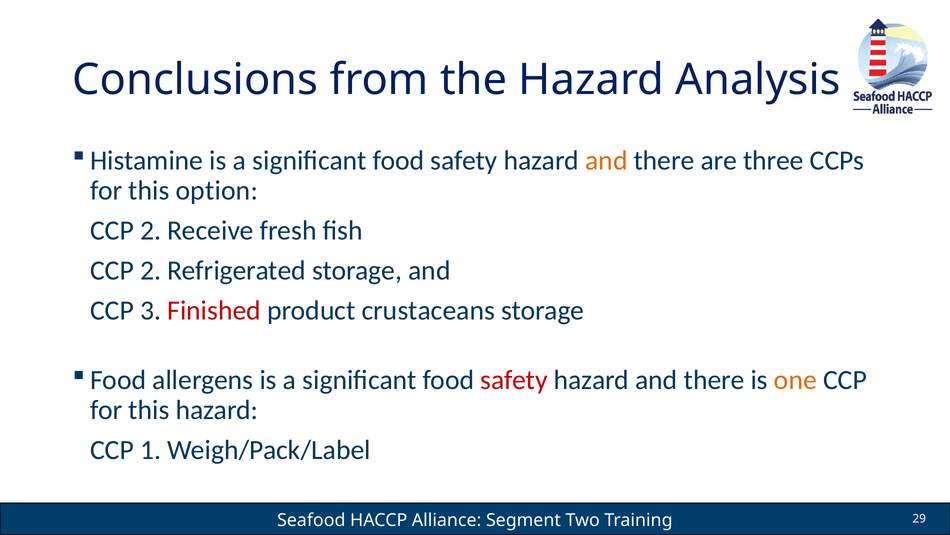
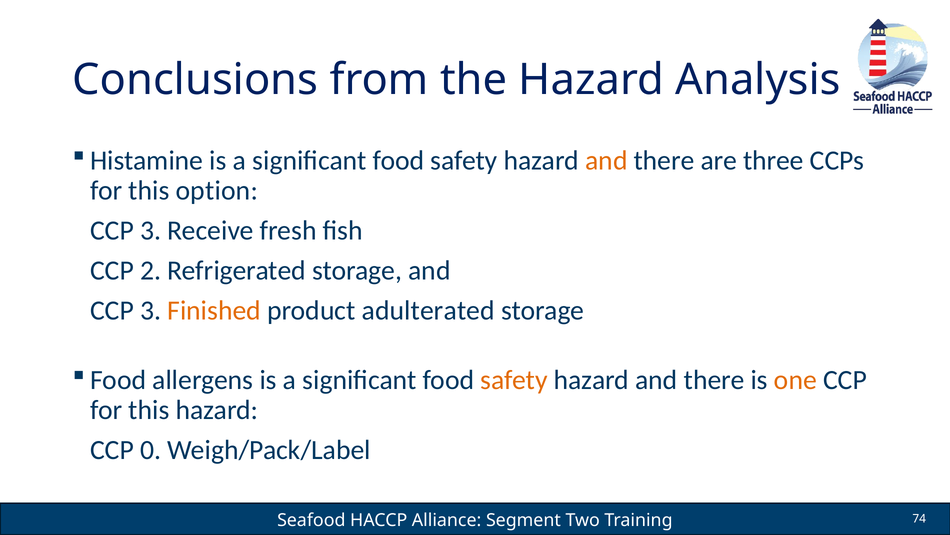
2: 2 -> 3 (151, 230)
Finished colour: red -> orange (214, 310)
crustaceans: crustaceans -> adulterated (428, 310)
safety colour: red -> orange (514, 380)
1: 1 -> 0 (151, 450)
29: 29 -> 74 (919, 518)
